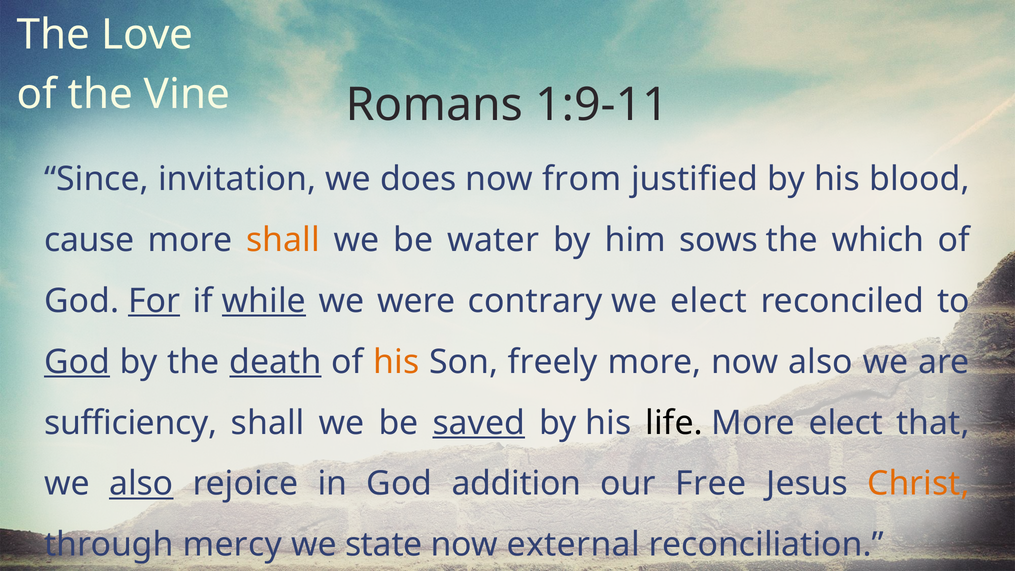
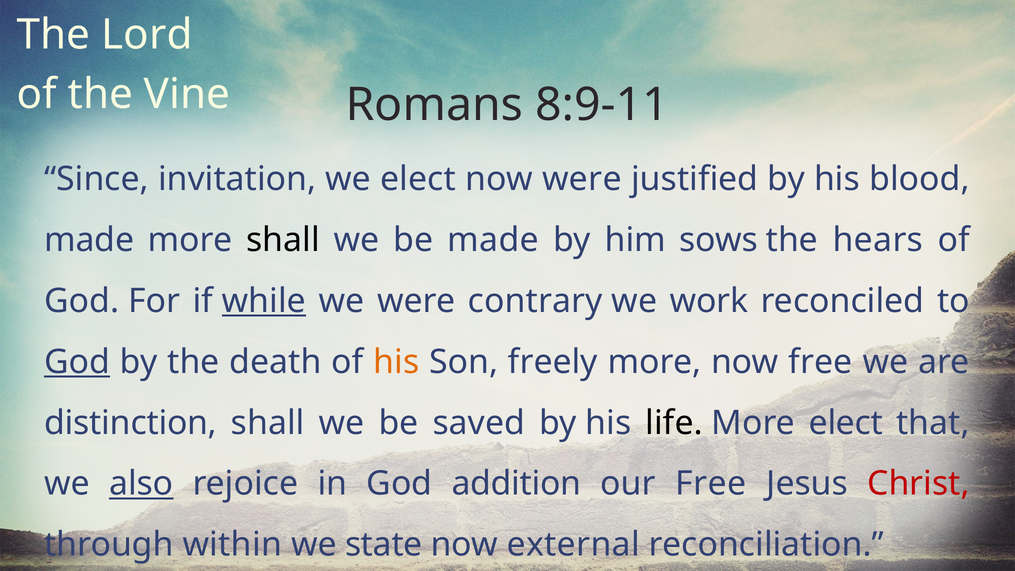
Love: Love -> Lord (147, 35)
1:9-11: 1:9-11 -> 8:9-11 (602, 105)
we does: does -> elect (418, 179)
now from: from -> were (582, 179)
cause: cause -> made (89, 240)
shall colour: orange -> black (283, 240)
be water: water -> made (493, 240)
which: which -> hears (878, 240)
For underline: present -> none (154, 301)
we elect: elect -> work (709, 301)
death underline: present -> none (275, 362)
now also: also -> free (820, 362)
sufficiency: sufficiency -> distinction (131, 423)
saved underline: present -> none (479, 423)
Christ colour: orange -> red (918, 484)
mercy: mercy -> within (232, 545)
